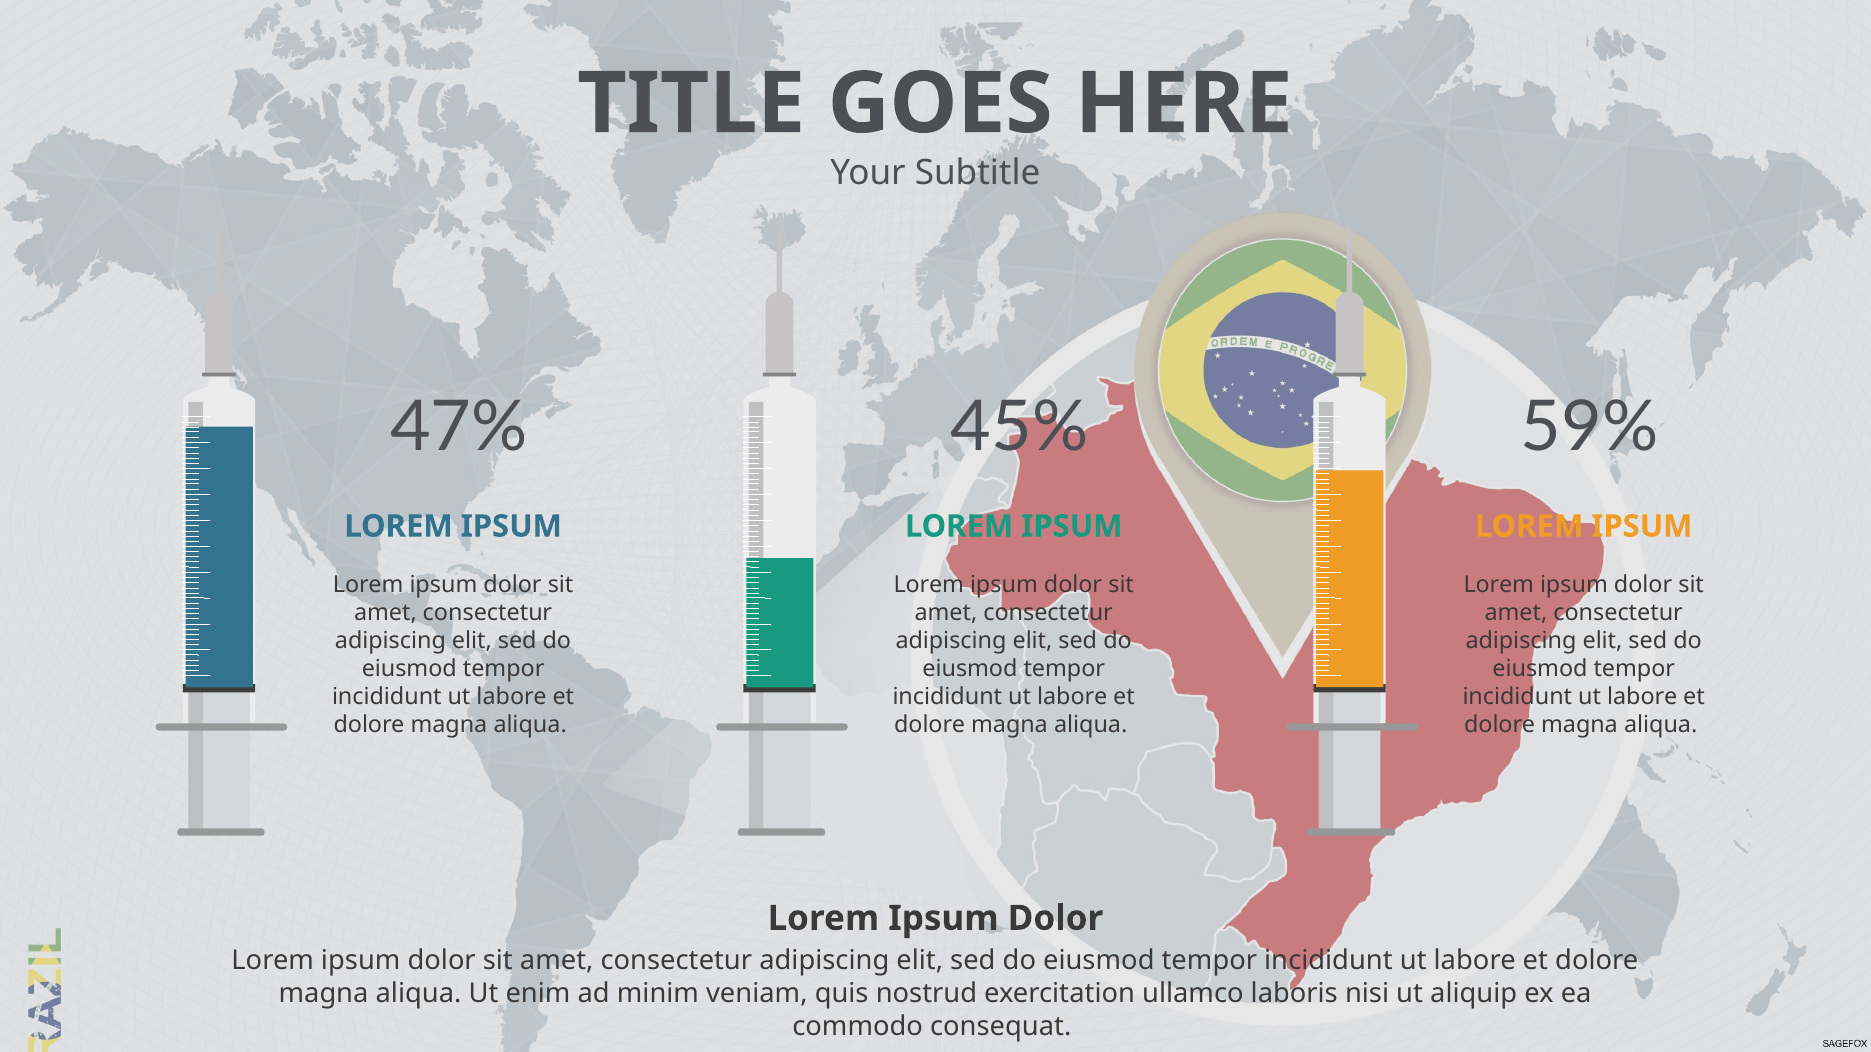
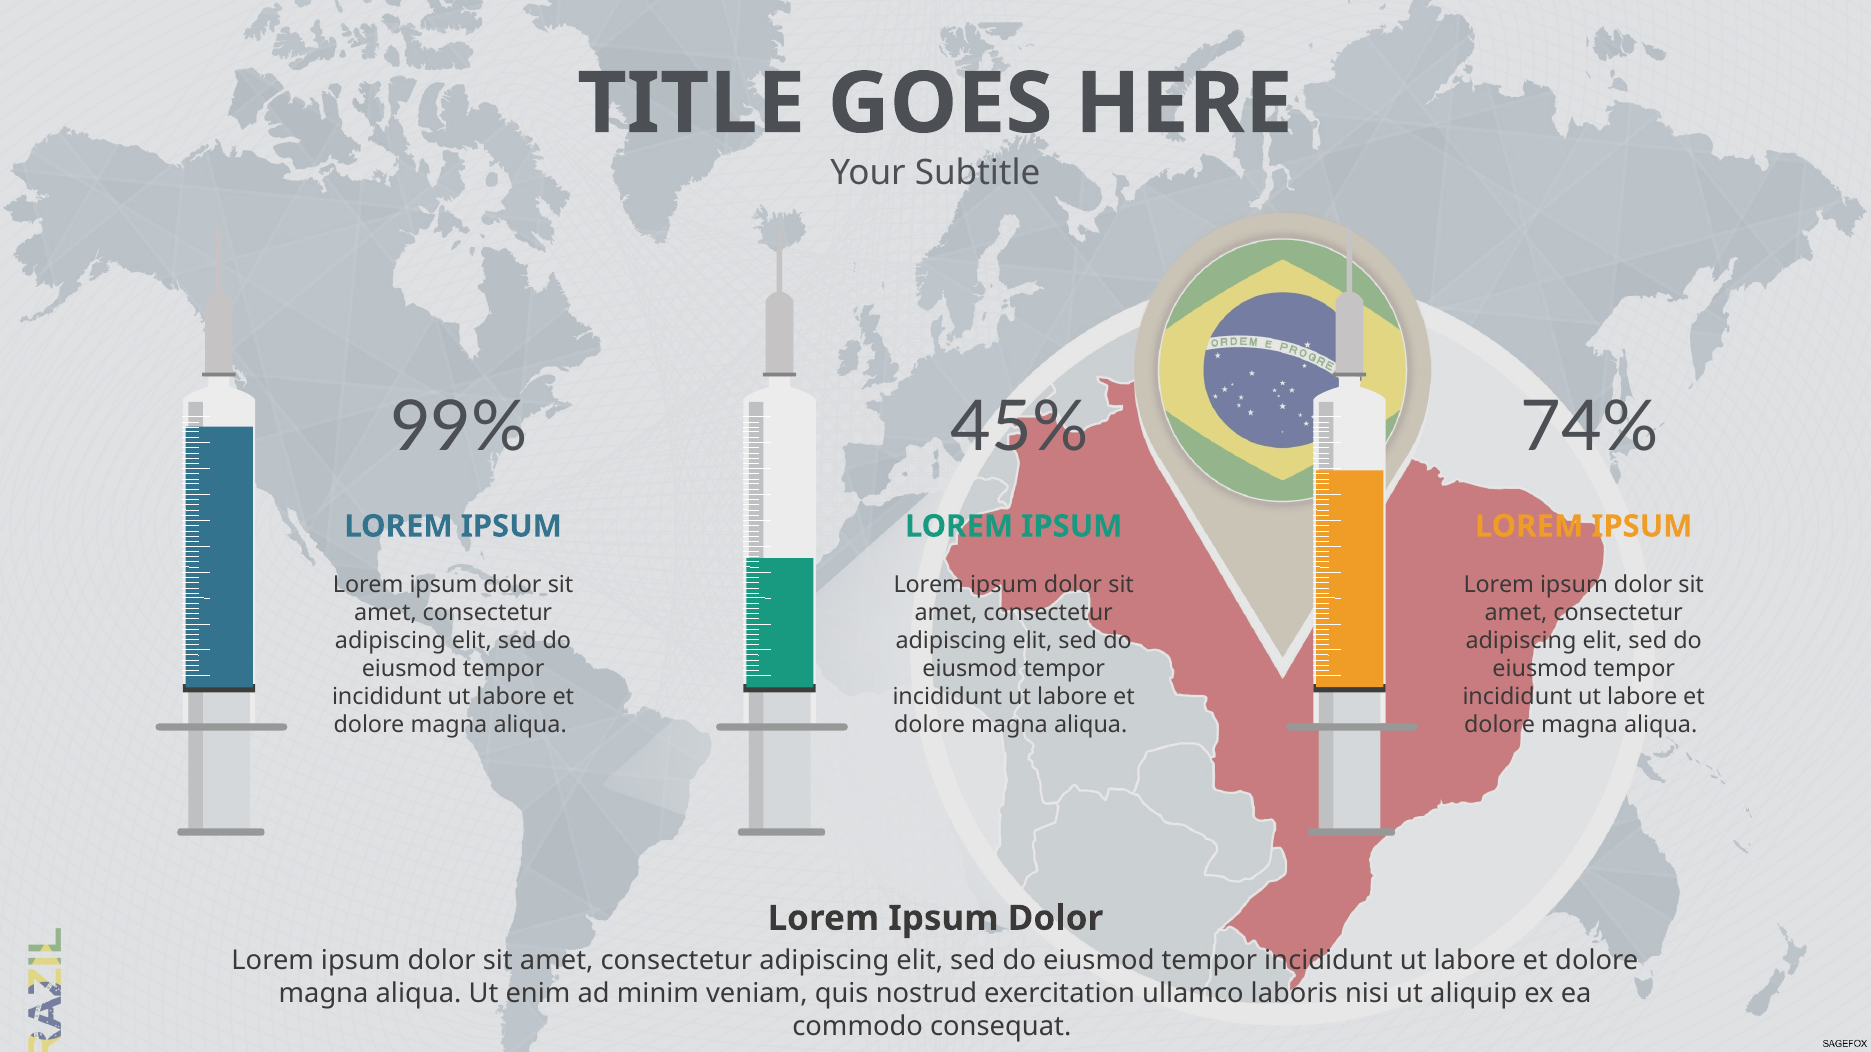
47%: 47% -> 99% (459, 427)
59%: 59% -> 74% (1590, 427)
